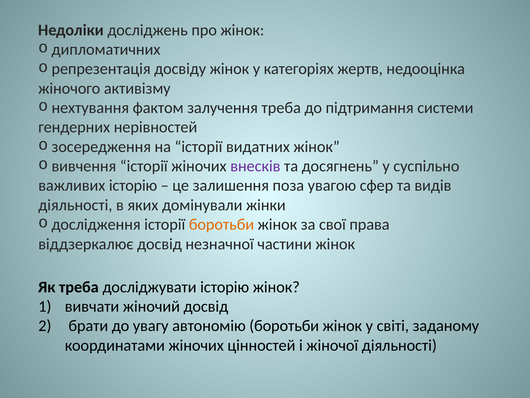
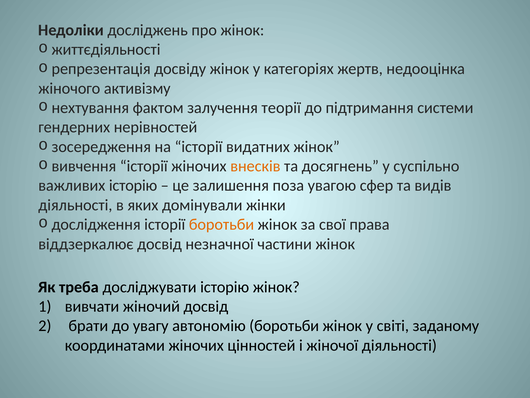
дипломатичних: дипломатичних -> життєдіяльності (106, 49)
залучення треба: треба -> теорії (281, 108)
внесків colour: purple -> orange (255, 166)
